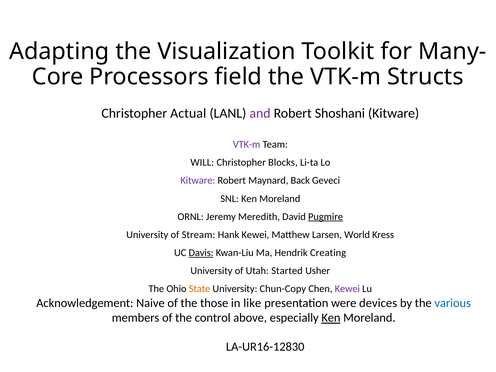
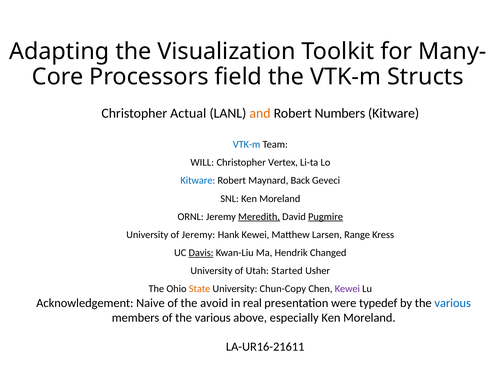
and colour: purple -> orange (260, 113)
Shoshani: Shoshani -> Numbers (340, 113)
VTK-m colour: purple -> blue (247, 144)
Blocks: Blocks -> Vertex (283, 162)
Kitware colour: purple -> blue (198, 181)
Meredith underline: none -> present (259, 217)
of Stream: Stream -> Jeremy (198, 235)
World: World -> Range (357, 235)
Creating: Creating -> Changed (328, 253)
those: those -> avoid (214, 303)
like: like -> real (252, 303)
devices: devices -> typedef (378, 303)
of the control: control -> various (213, 318)
Ken underline: present -> none (331, 318)
LA-UR16-12830: LA-UR16-12830 -> LA-UR16-21611 (265, 347)
